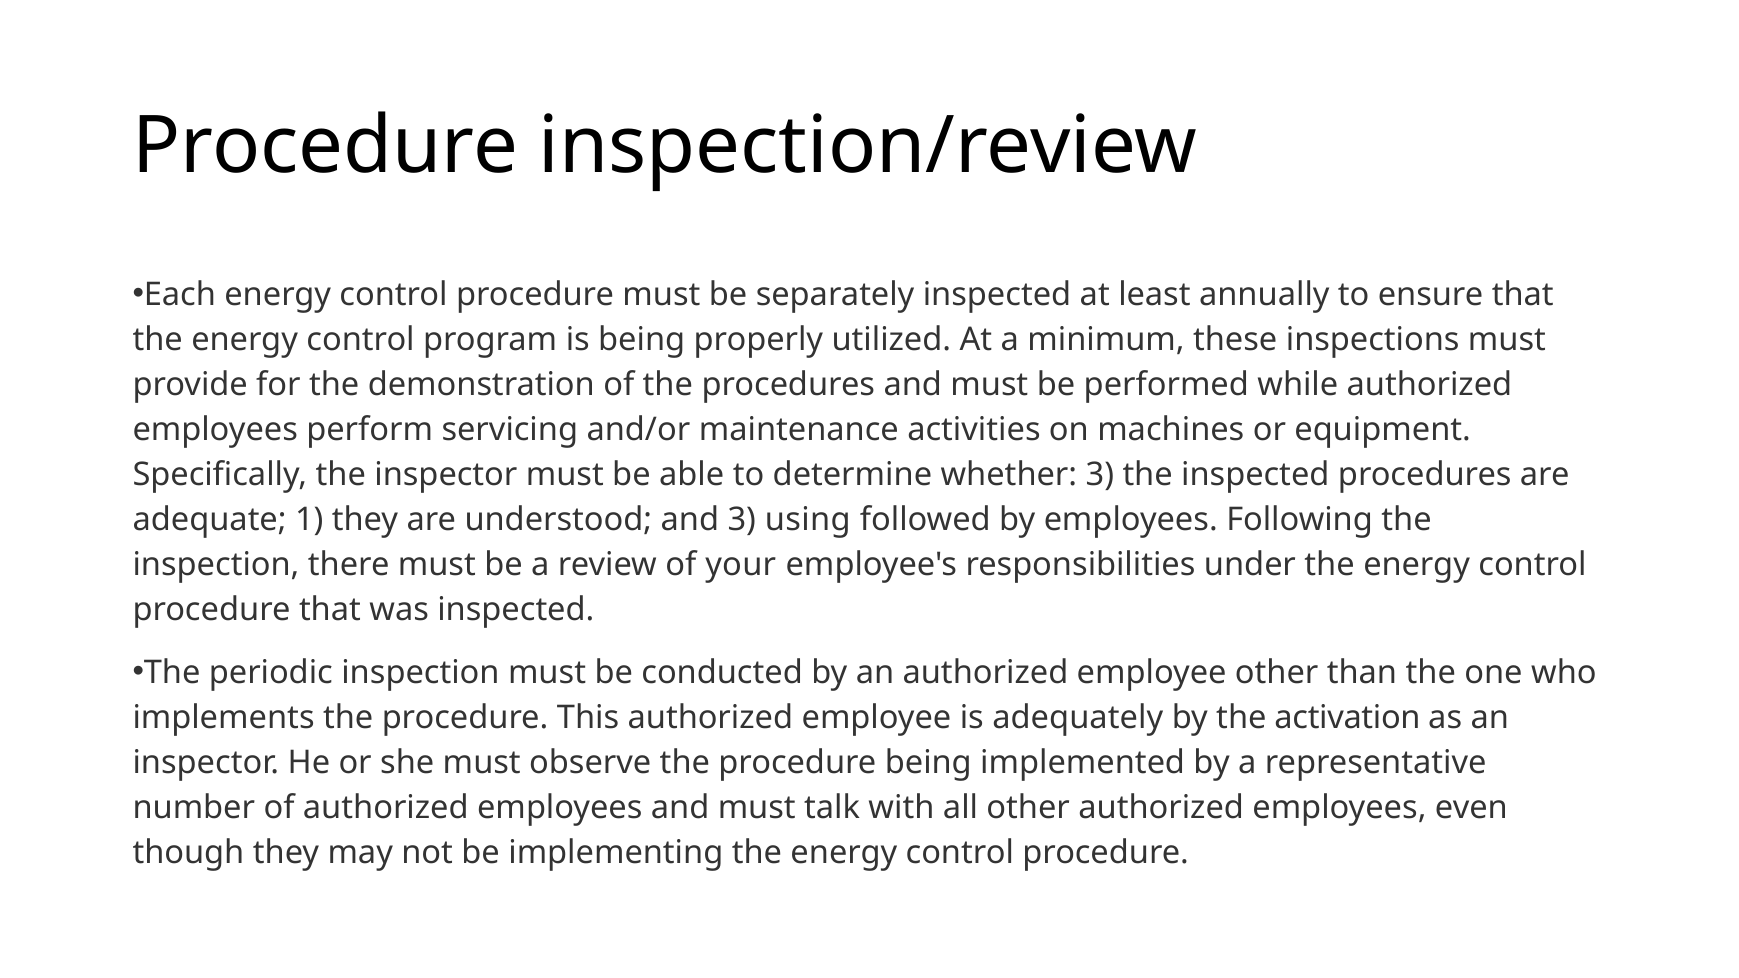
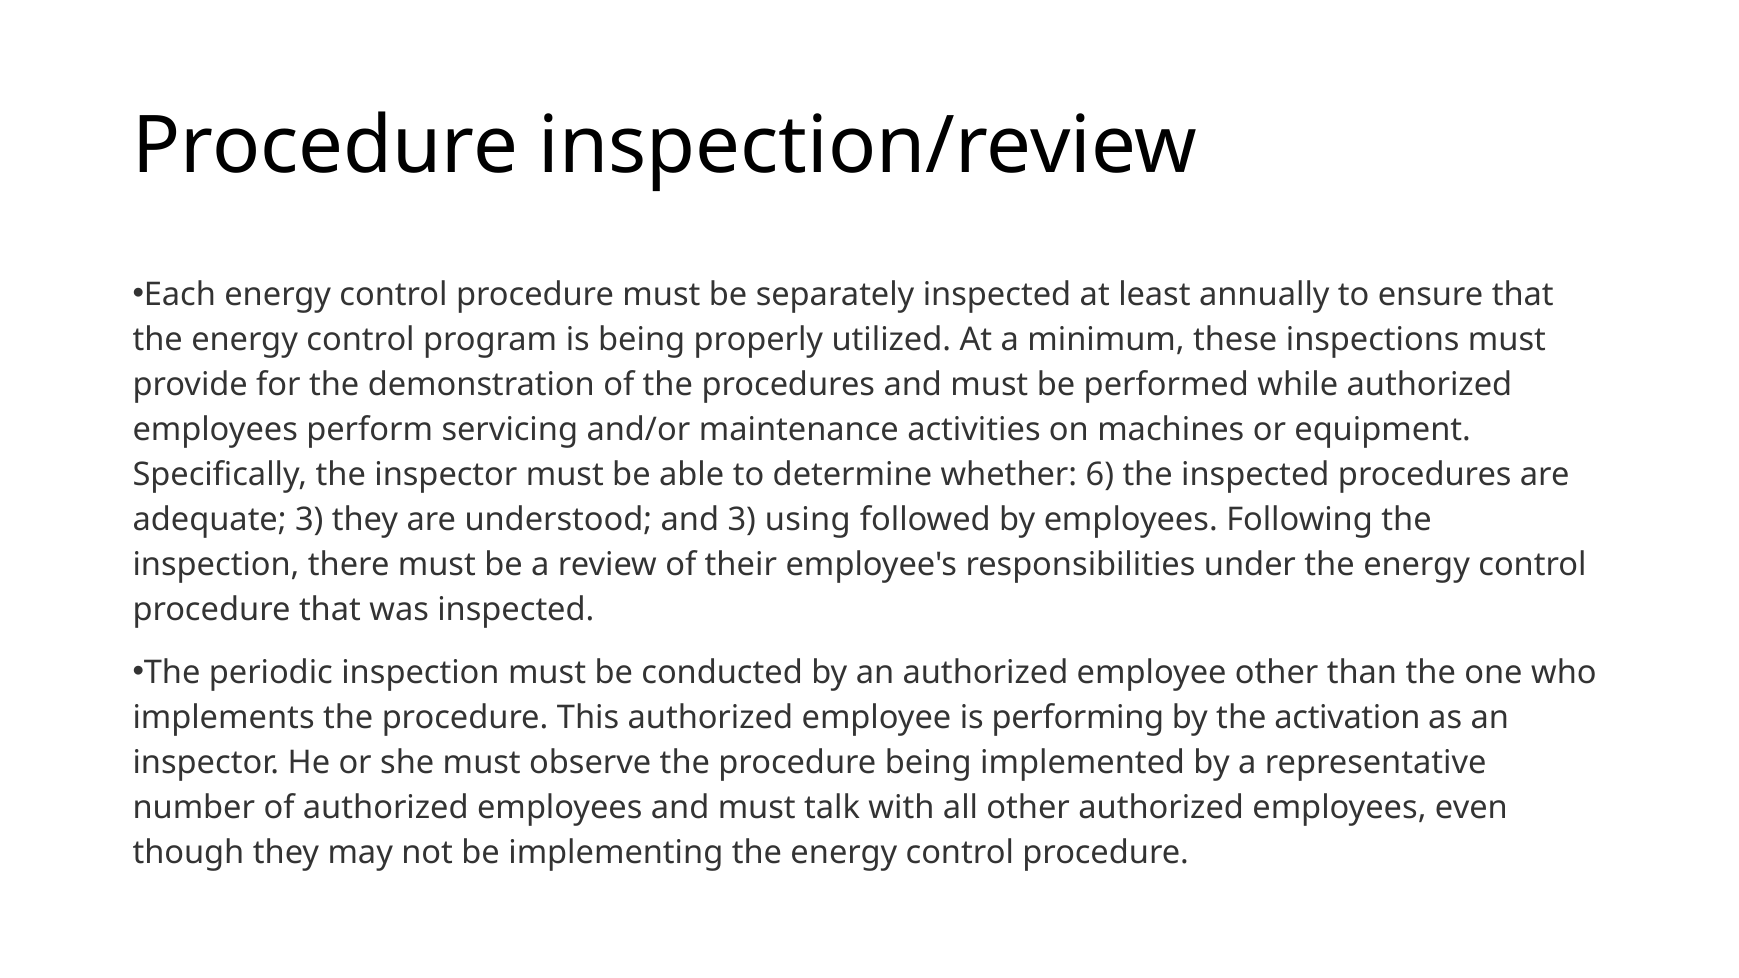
whether 3: 3 -> 6 (1100, 475)
adequate 1: 1 -> 3 (309, 520)
your: your -> their (741, 564)
adequately: adequately -> performing (1078, 718)
